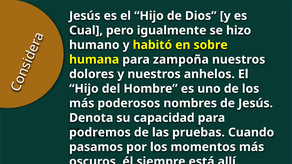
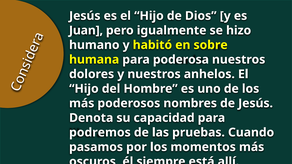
Cual: Cual -> Juan (86, 30)
zampoña: zampoña -> poderosa (181, 60)
